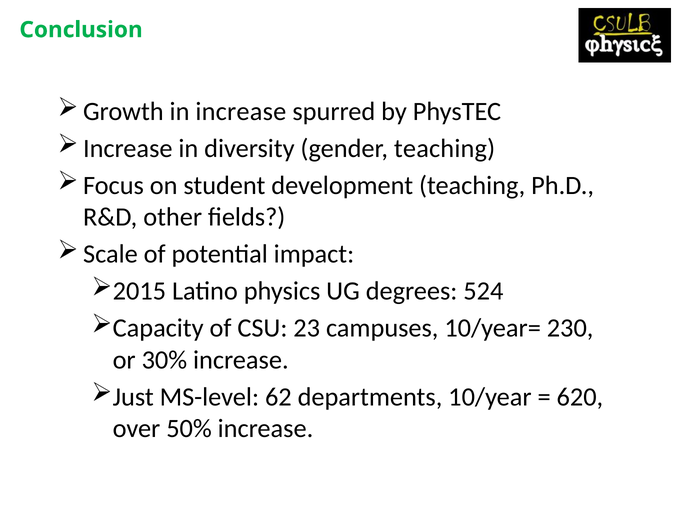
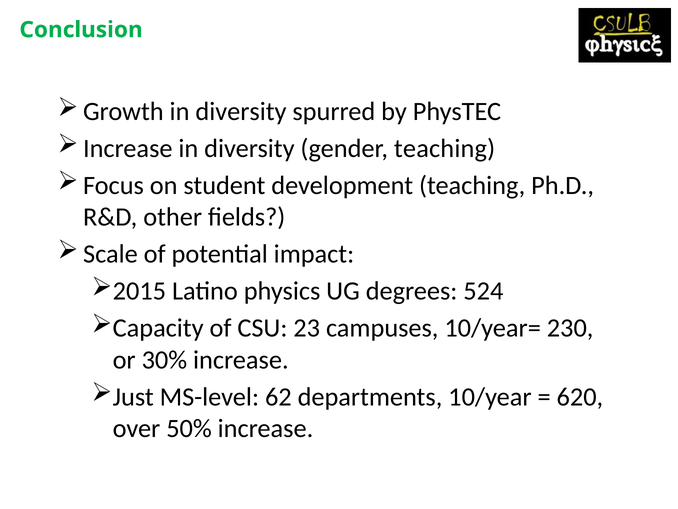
Growth in increase: increase -> diversity (241, 111)
